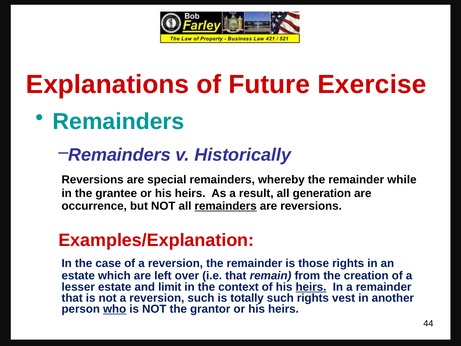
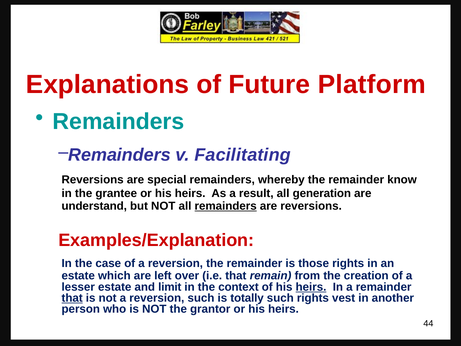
Exercise: Exercise -> Platform (372, 84)
Historically: Historically -> Facilitating (243, 155)
while: while -> know (402, 179)
occurrence: occurrence -> understand (94, 206)
that underline: none -> present (72, 298)
who underline: present -> none (115, 309)
